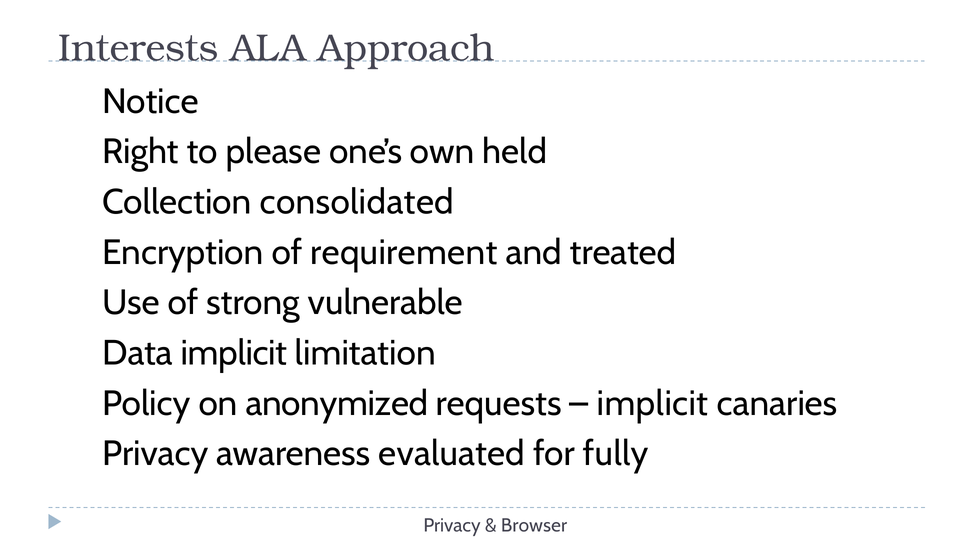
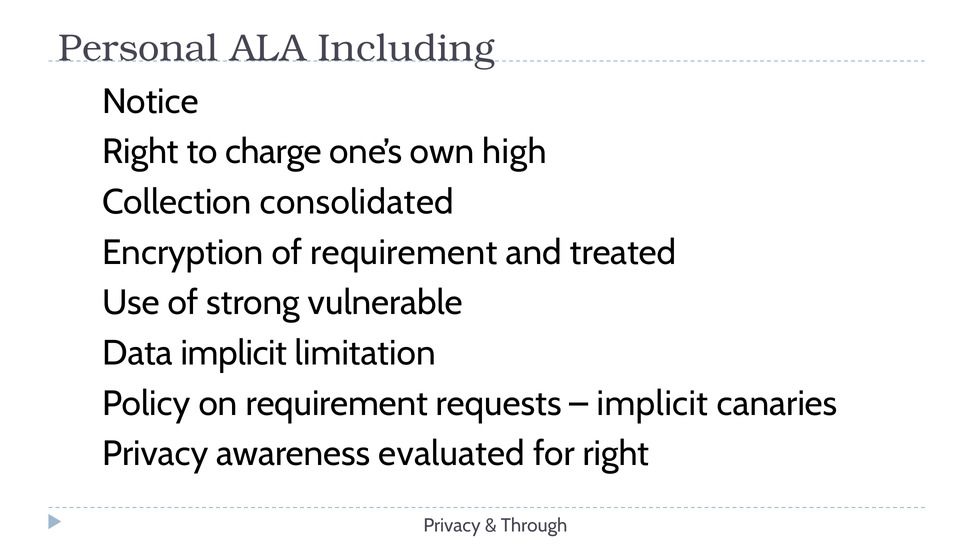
Interests: Interests -> Personal (138, 48)
Approach: Approach -> Including (406, 48)
please: please -> charge (274, 152)
held: held -> high (515, 152)
on anonymized: anonymized -> requirement (337, 403)
fully: fully -> right (616, 454)
Browser: Browser -> Through (534, 525)
